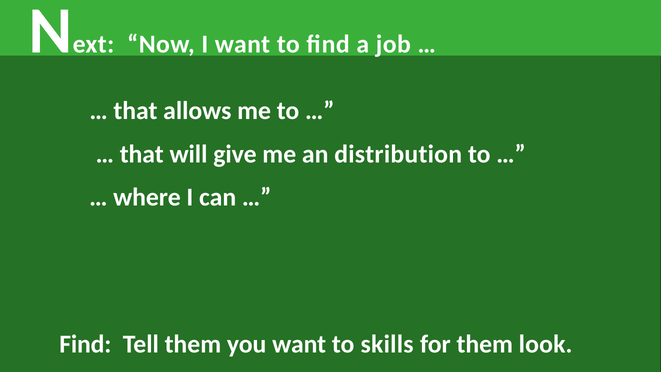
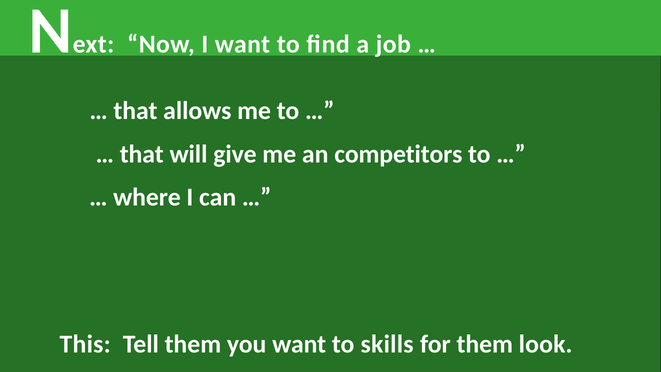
distribution: distribution -> competitors (398, 154)
Find: Find -> This (85, 344)
